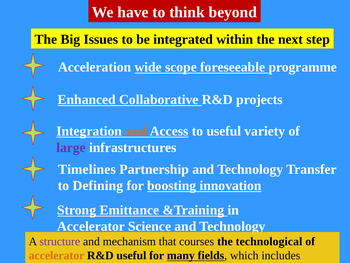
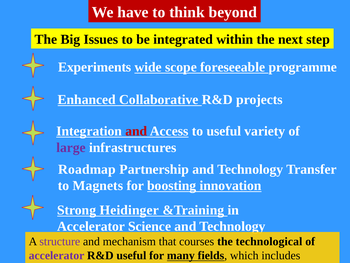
Acceleration: Acceleration -> Experiments (95, 67)
and colour: orange -> red (136, 131)
Timelines: Timelines -> Roadmap (87, 169)
Defining: Defining -> Magnets (98, 185)
Emittance: Emittance -> Heidinger (129, 210)
accelerator colour: orange -> purple (57, 255)
